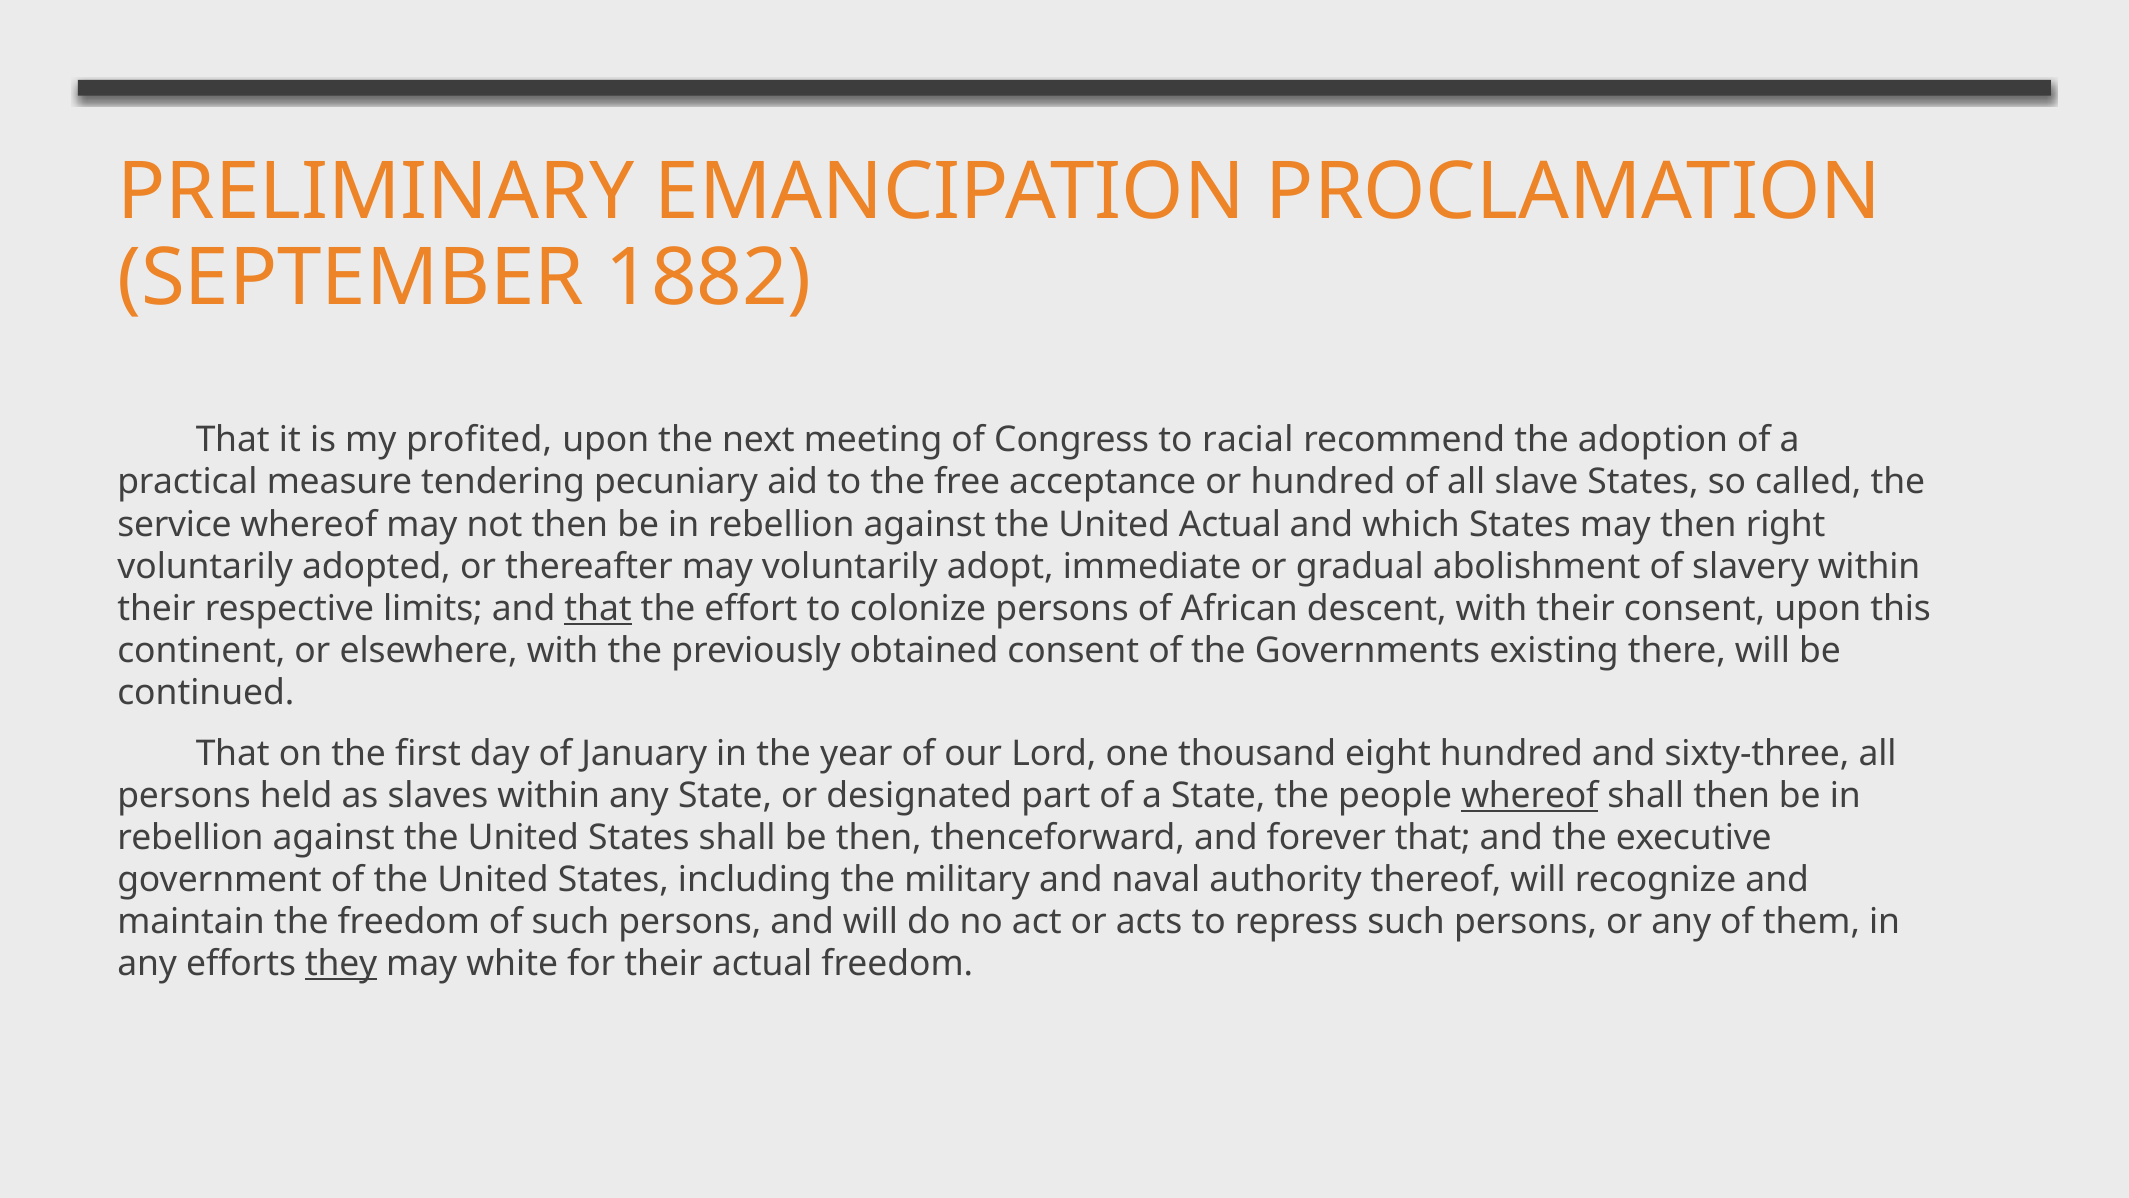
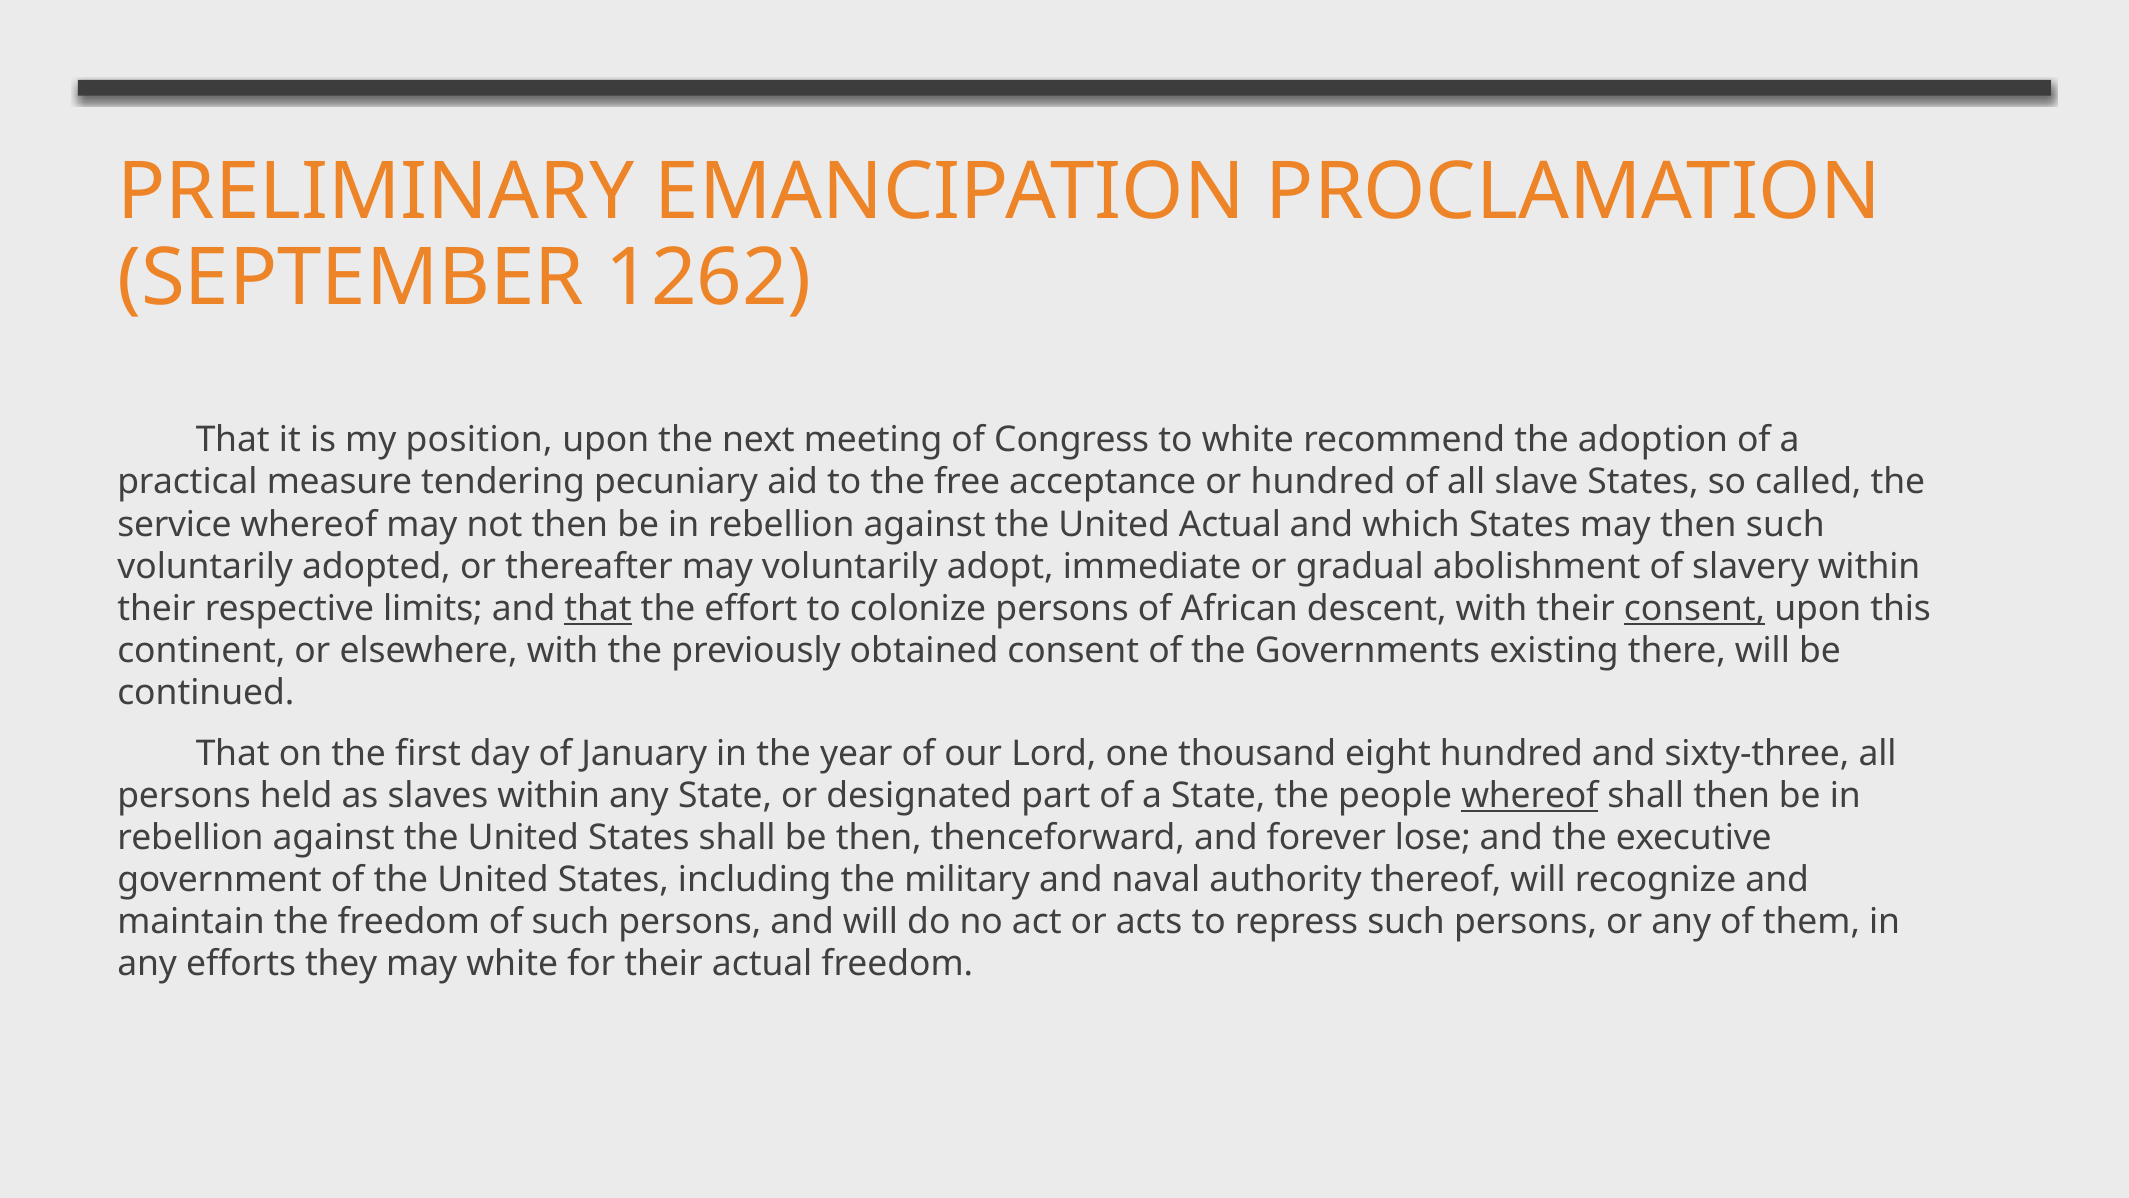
1882: 1882 -> 1262 (709, 278)
profited: profited -> position (479, 440)
to racial: racial -> white (1248, 440)
then right: right -> such (1785, 524)
consent underline: none -> present (1695, 608)
forever that: that -> lose (1433, 837)
they underline: present -> none (341, 964)
